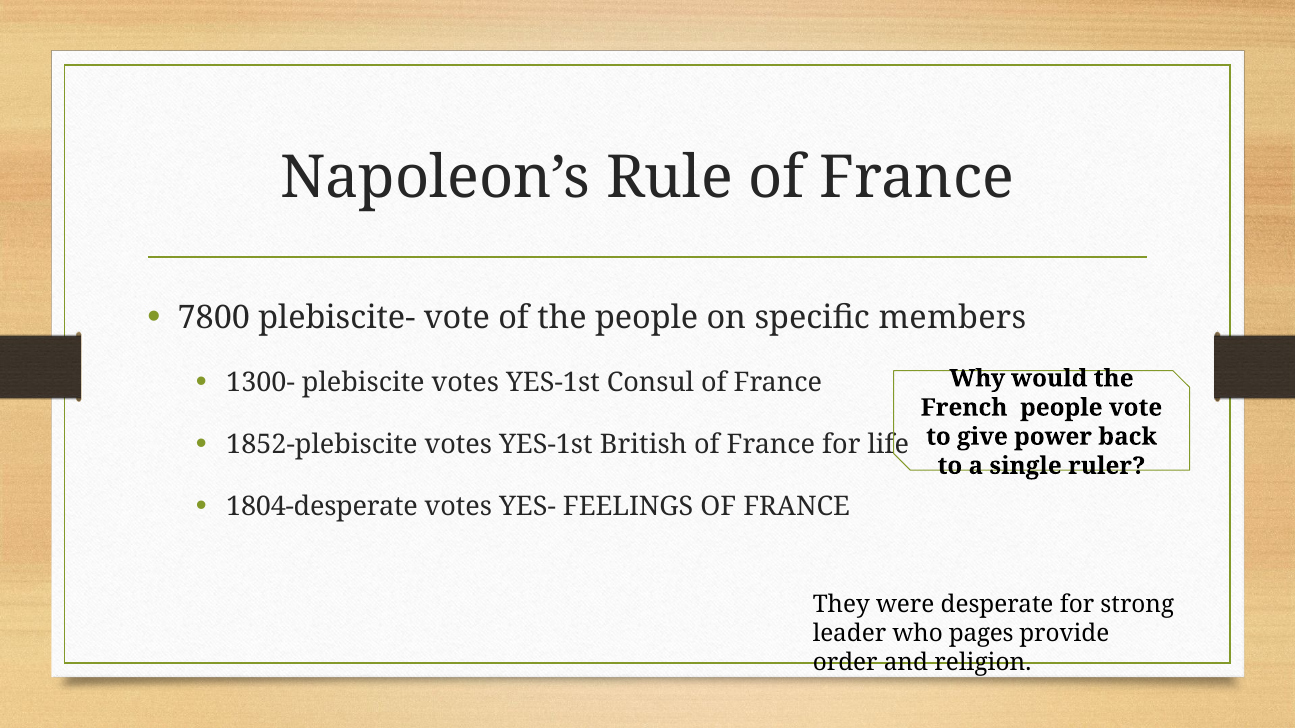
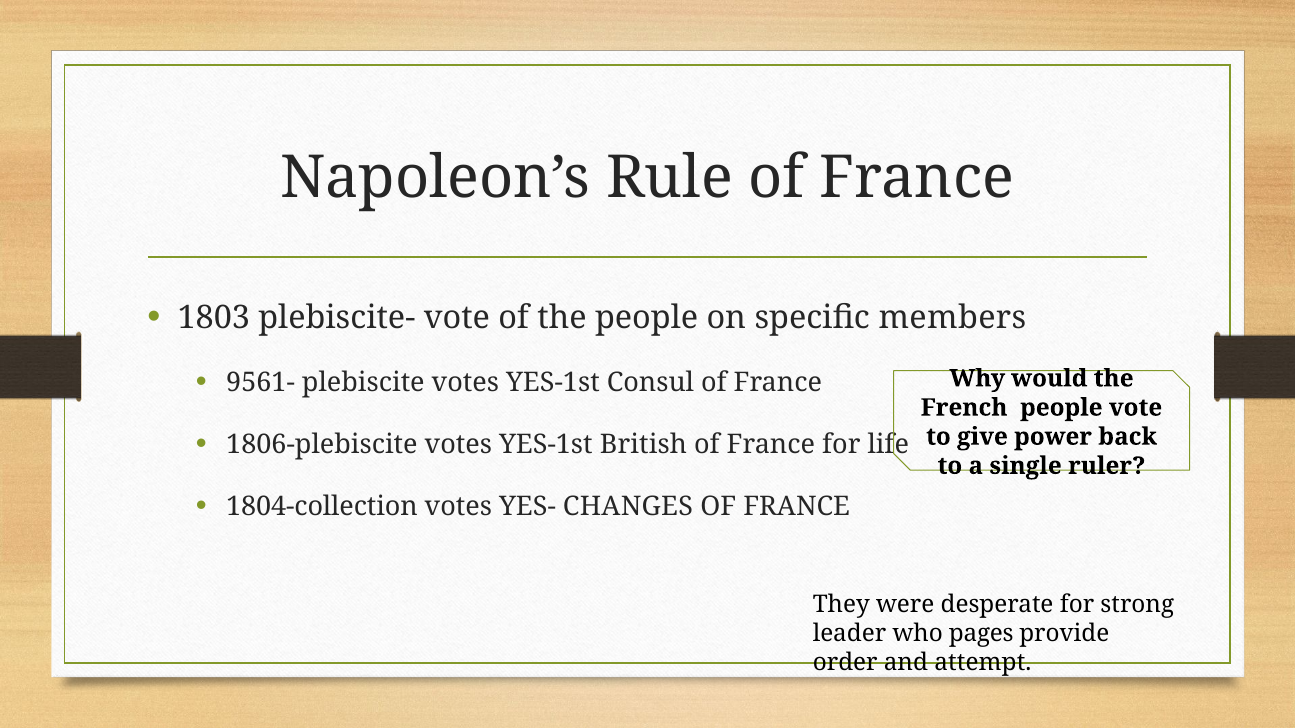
7800: 7800 -> 1803 (214, 318)
1300-: 1300- -> 9561- (261, 382)
1852-plebiscite: 1852-plebiscite -> 1806-plebiscite (322, 445)
1804-desperate: 1804-desperate -> 1804-collection (322, 507)
FEELINGS: FEELINGS -> CHANGES (628, 507)
religion: religion -> attempt (983, 663)
